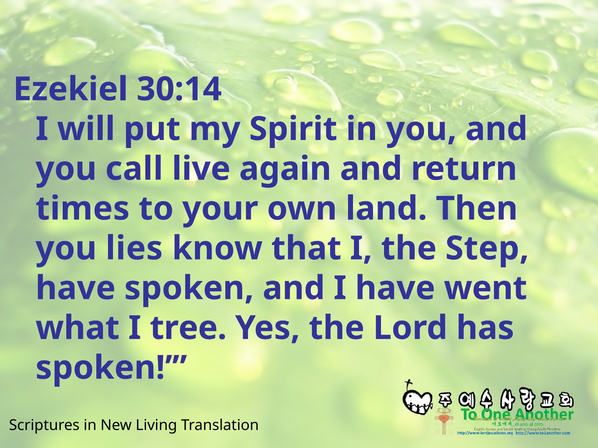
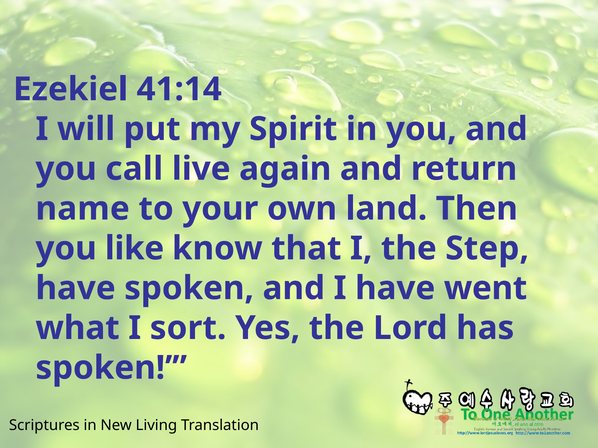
30:14: 30:14 -> 41:14 (179, 89)
times: times -> name (83, 209)
lies: lies -> like (135, 249)
tree: tree -> sort (188, 328)
